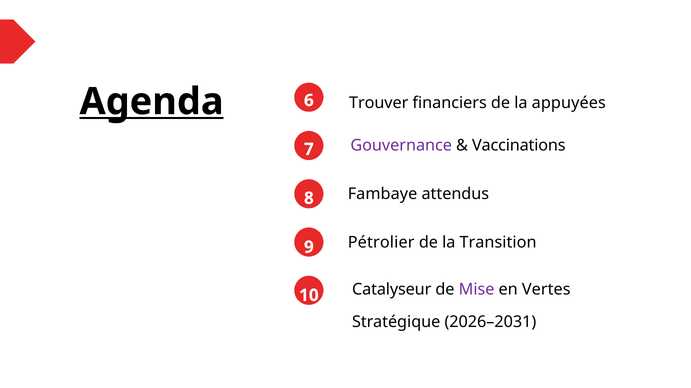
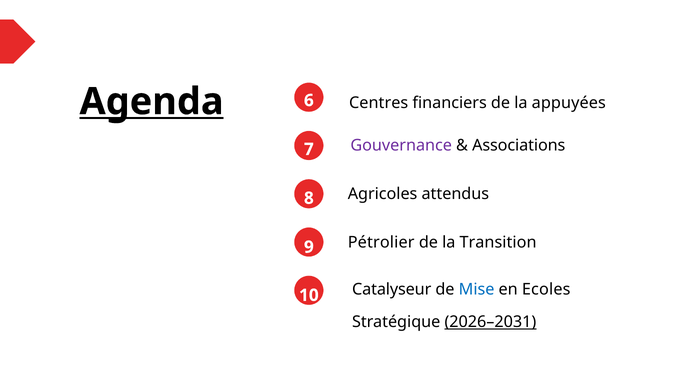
Trouver: Trouver -> Centres (379, 103)
Vaccinations: Vaccinations -> Associations (519, 146)
Fambaye: Fambaye -> Agricoles (383, 194)
Mise colour: purple -> blue (477, 290)
Vertes: Vertes -> Ecoles (546, 290)
2026–2031 underline: none -> present (490, 322)
